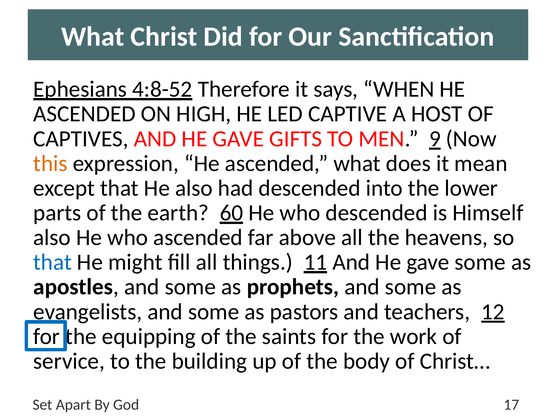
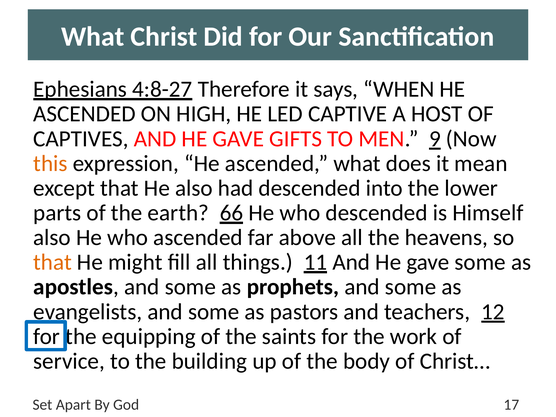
4:8-52: 4:8-52 -> 4:8-27 (162, 89)
60: 60 -> 66 (231, 213)
that colour: blue -> orange (53, 262)
